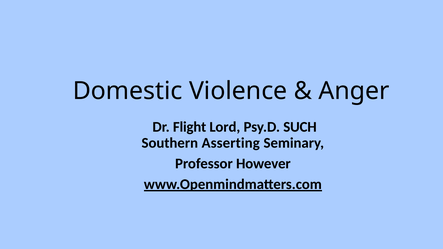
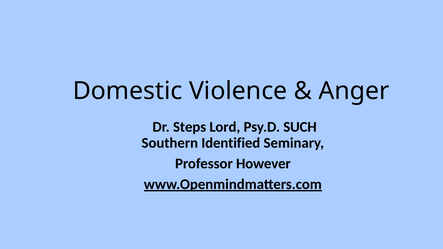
Flight: Flight -> Steps (190, 127)
Asserting: Asserting -> Identified (231, 143)
